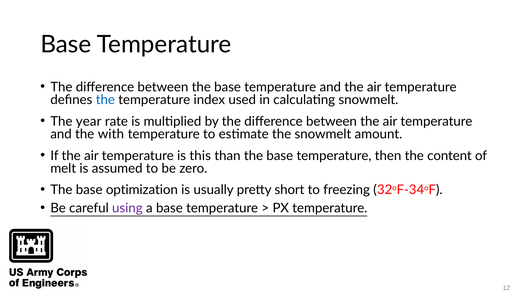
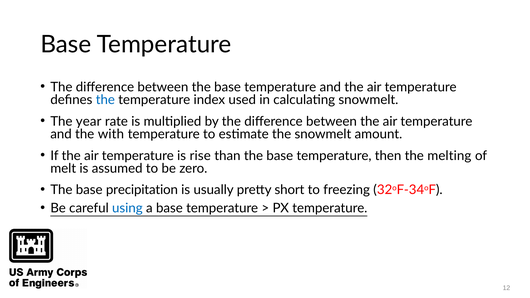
this: this -> rise (200, 156)
content: content -> melting (449, 156)
optimization: optimization -> precipitation (142, 190)
using colour: purple -> blue (127, 208)
